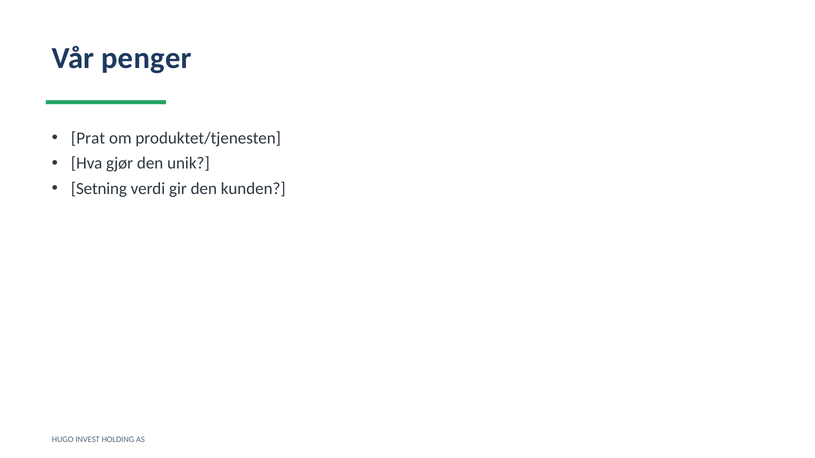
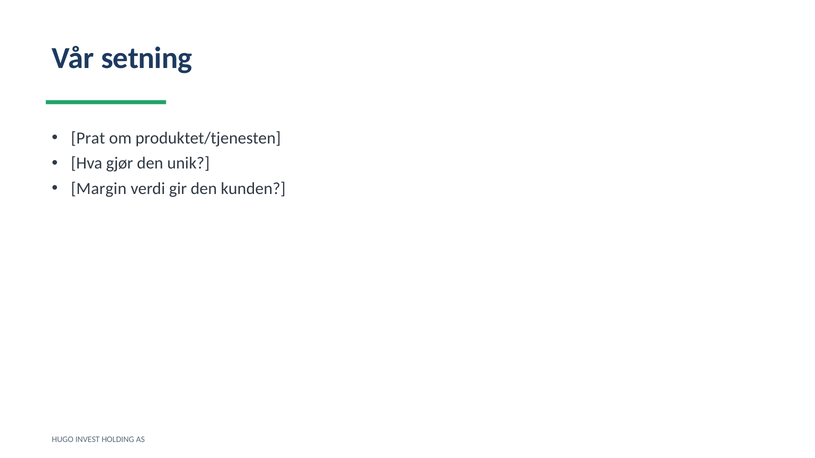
penger: penger -> setning (147, 58)
Setning: Setning -> Margin (99, 189)
